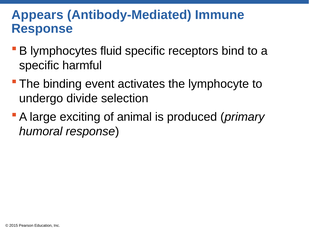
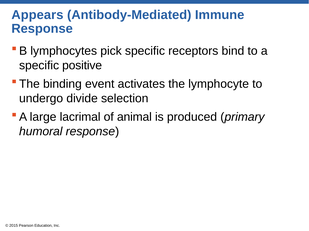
fluid: fluid -> pick (111, 51)
harmful: harmful -> positive (82, 66)
exciting: exciting -> lacrimal (80, 117)
